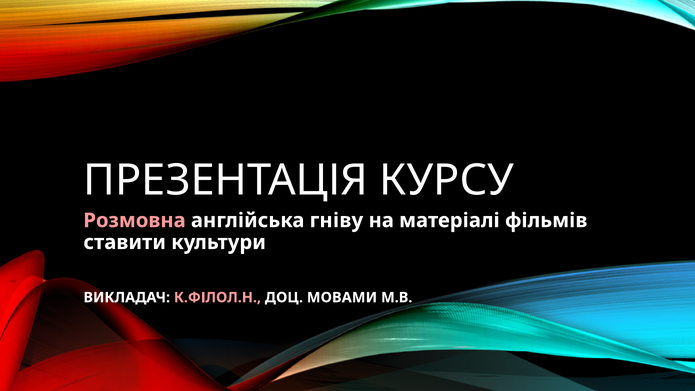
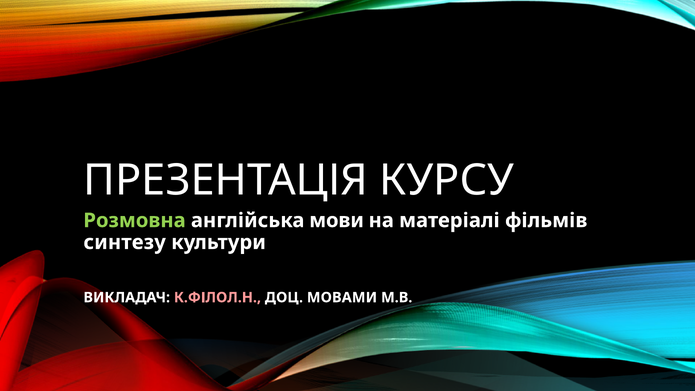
Розмовна colour: pink -> light green (135, 220)
гніву: гніву -> мови (337, 220)
ставити: ставити -> синтезу (125, 242)
